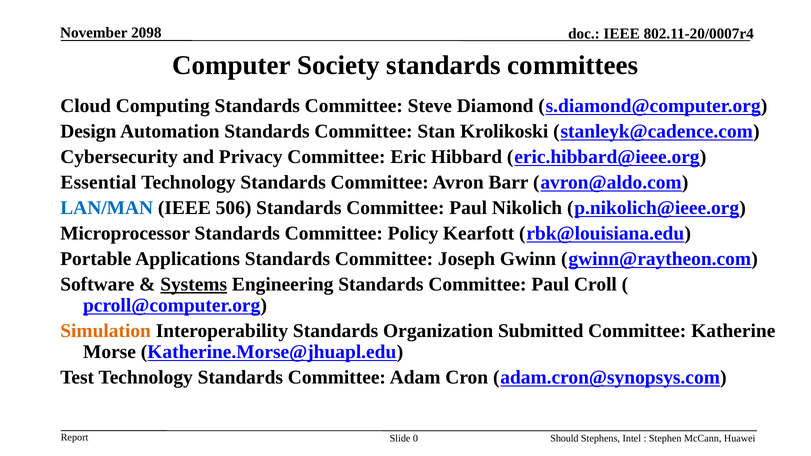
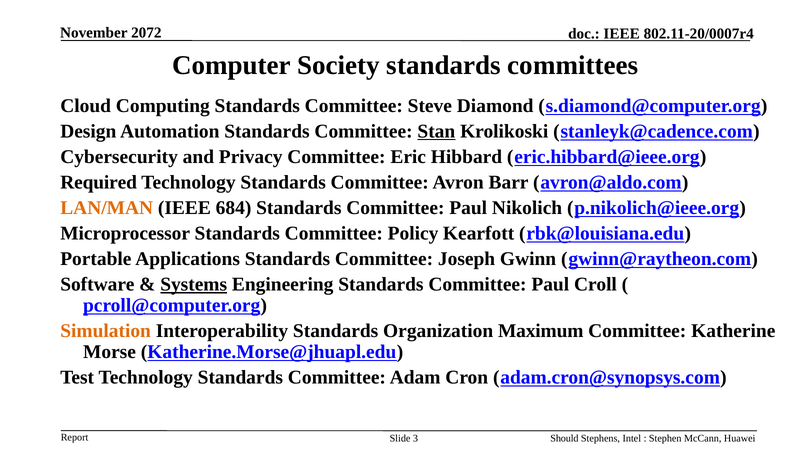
2098: 2098 -> 2072 (146, 33)
Stan underline: none -> present (436, 131)
Essential: Essential -> Required (99, 182)
LAN/MAN colour: blue -> orange (107, 208)
506: 506 -> 684 (234, 208)
Submitted: Submitted -> Maximum (541, 331)
0: 0 -> 3 (416, 438)
